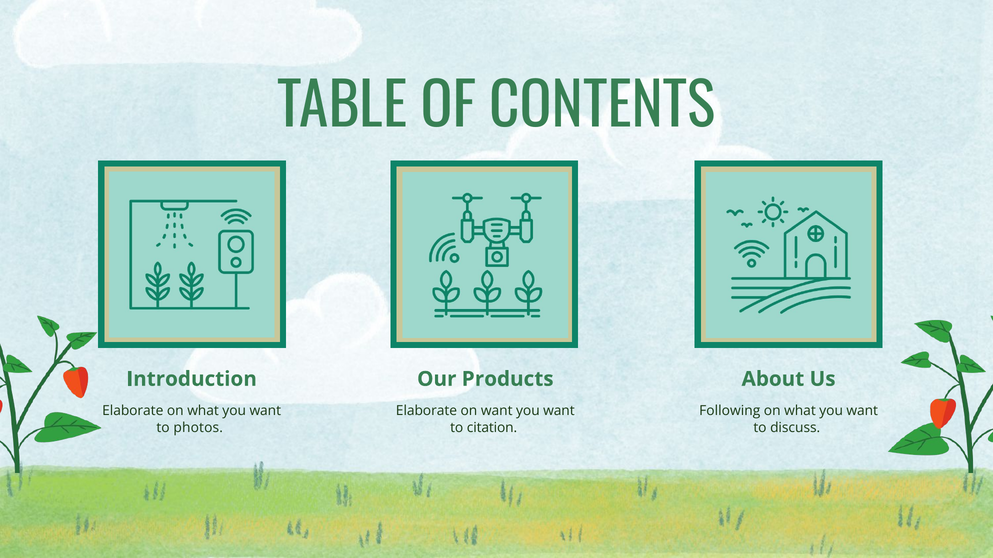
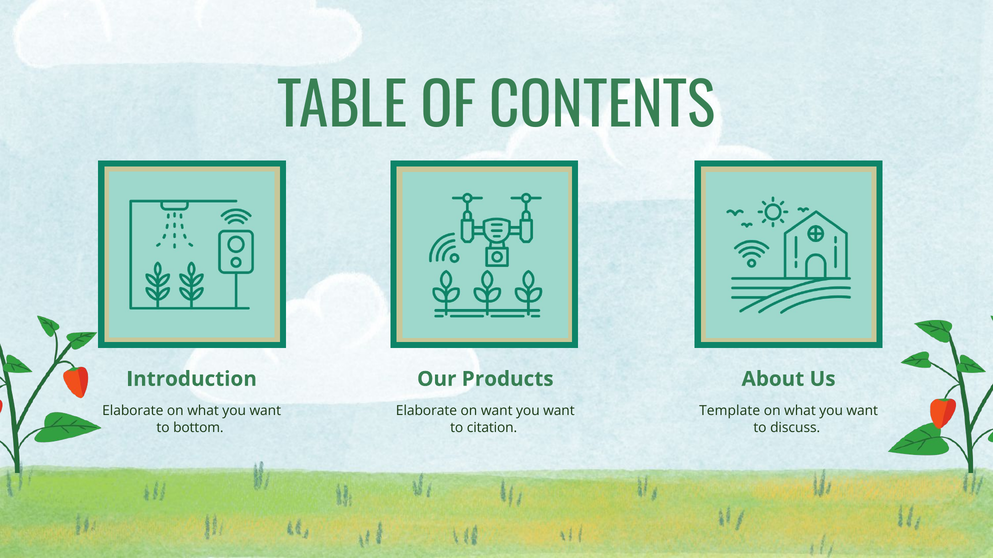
Following: Following -> Template (730, 411)
photos: photos -> bottom (198, 428)
